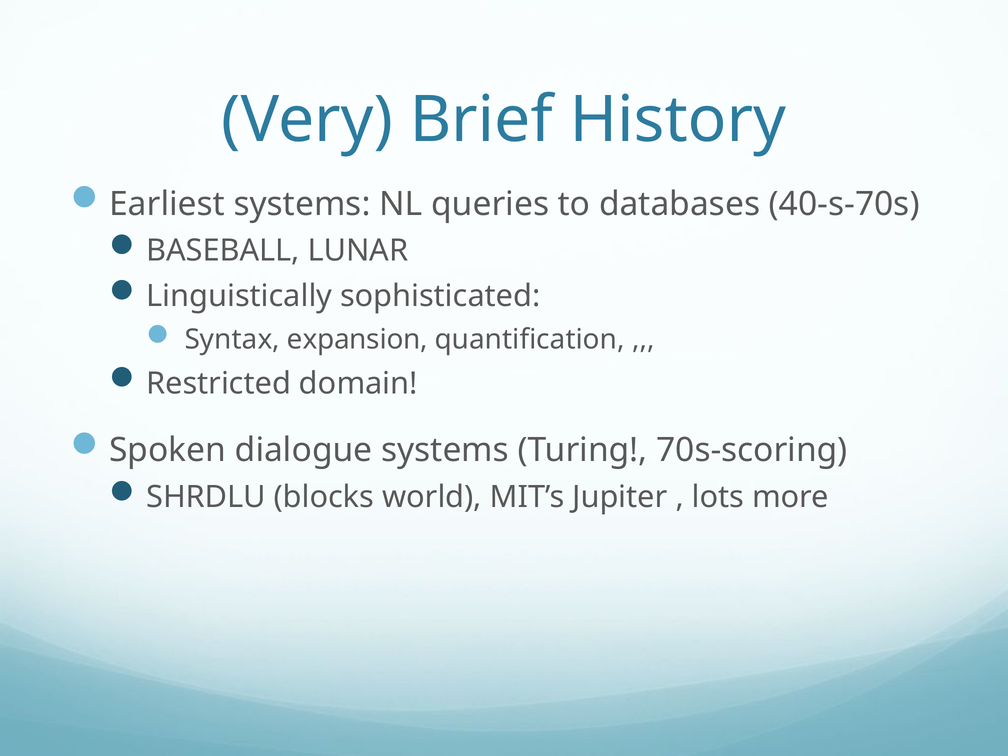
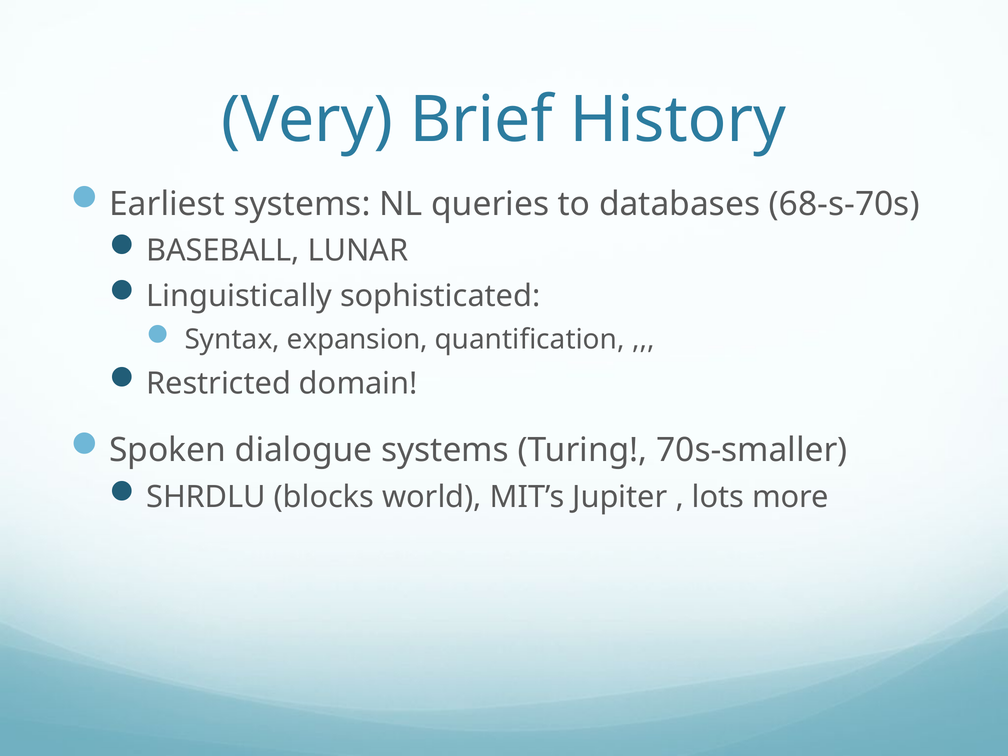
40-s-70s: 40-s-70s -> 68-s-70s (844, 204)
70s-scoring: 70s-scoring -> 70s-smaller (752, 450)
